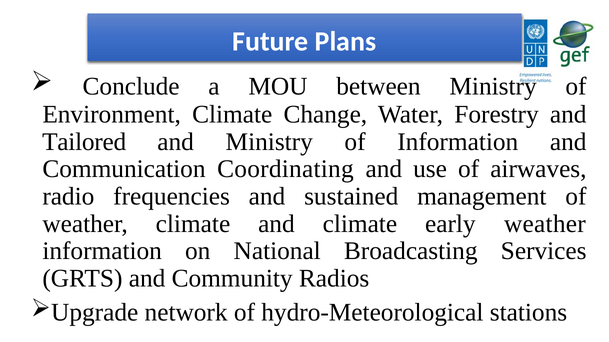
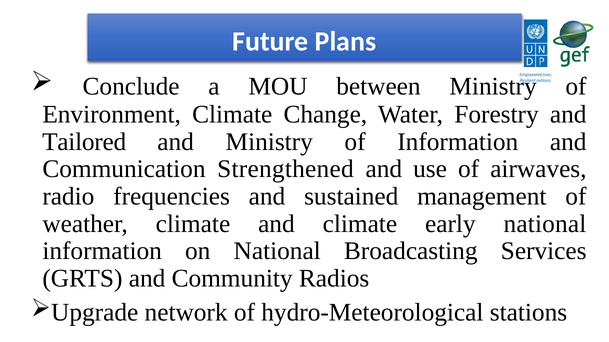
Coordinating: Coordinating -> Strengthened (285, 169)
early weather: weather -> national (545, 224)
